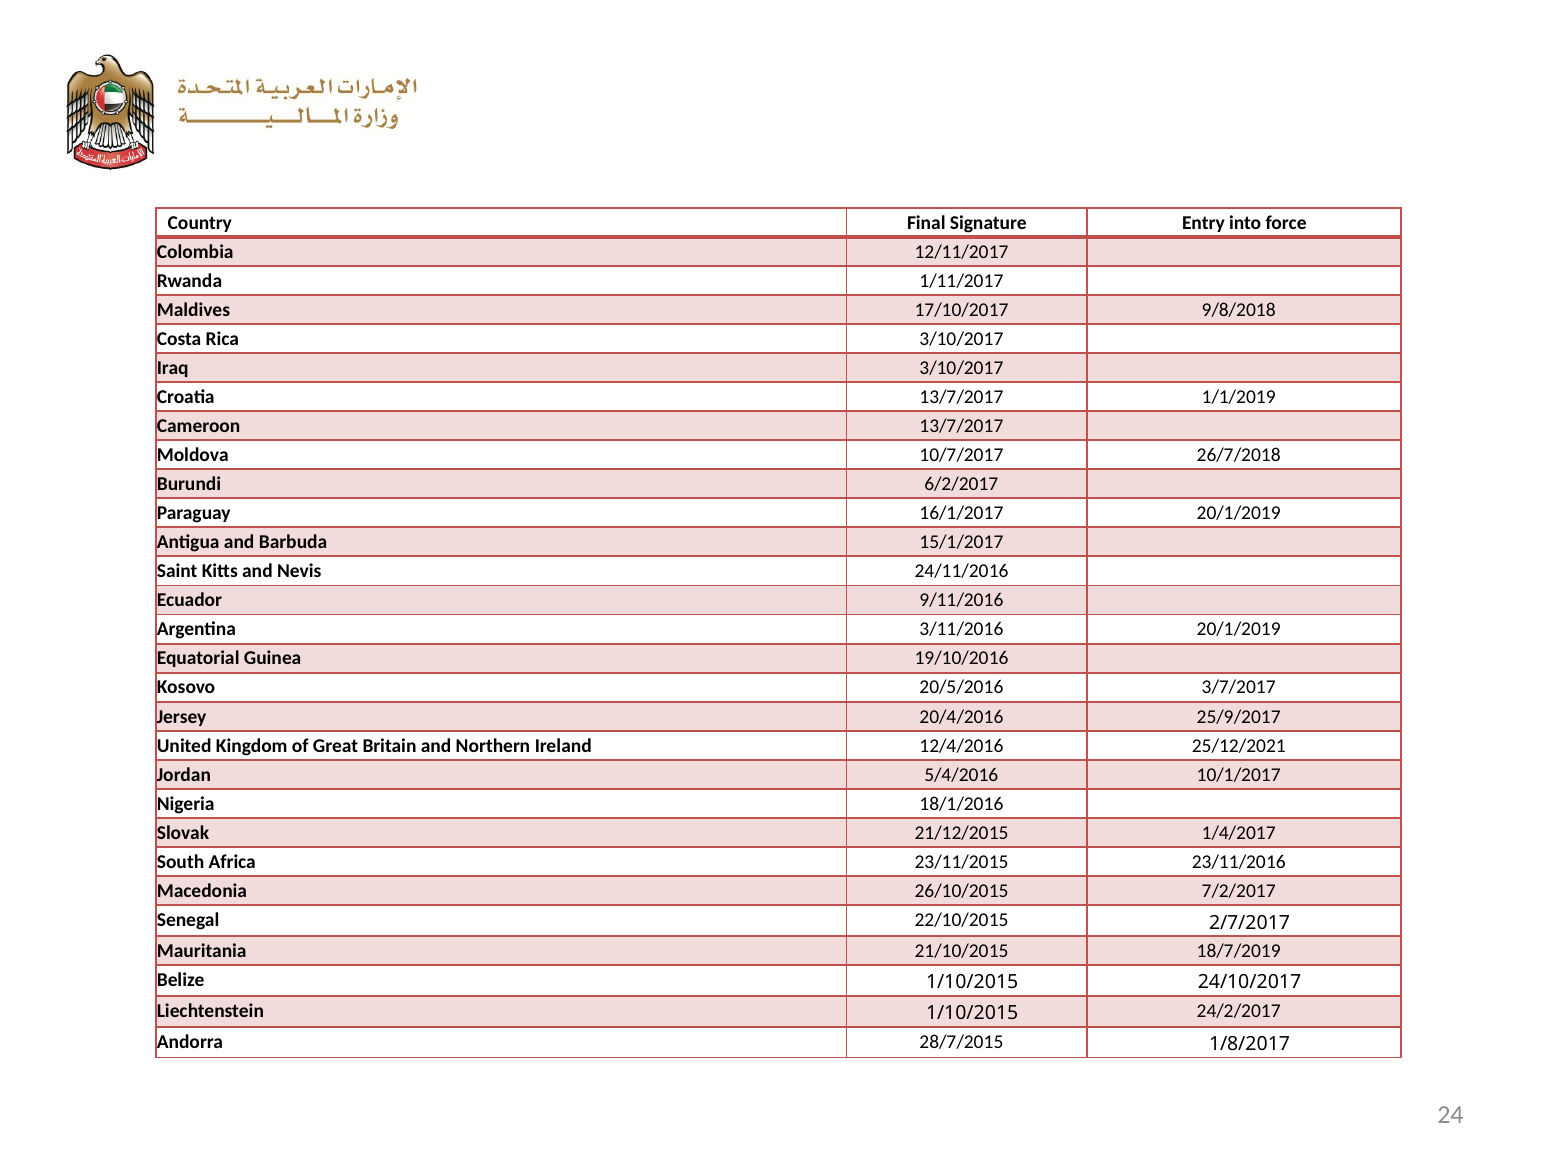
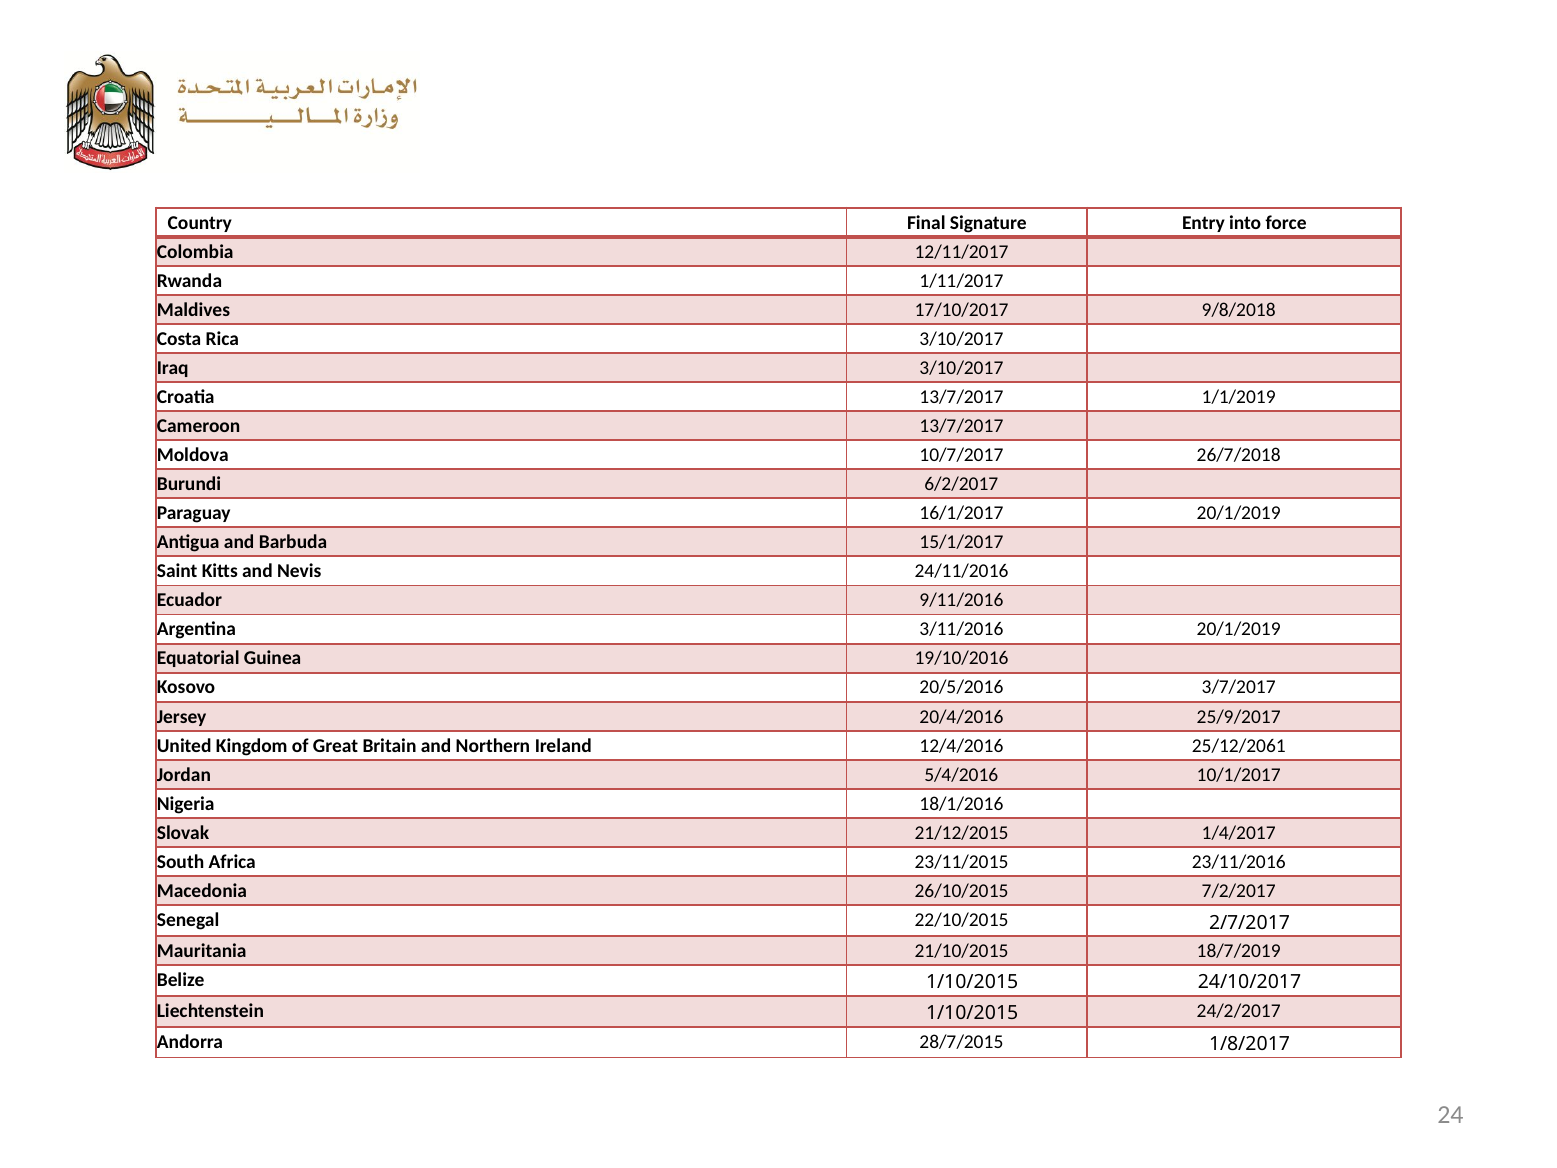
25/12/2021: 25/12/2021 -> 25/12/2061 (1239, 746)
